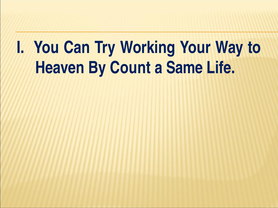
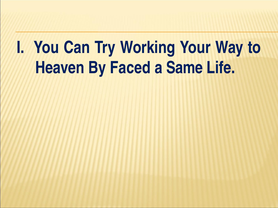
Count: Count -> Faced (130, 68)
